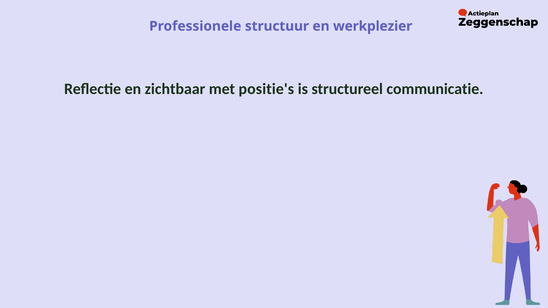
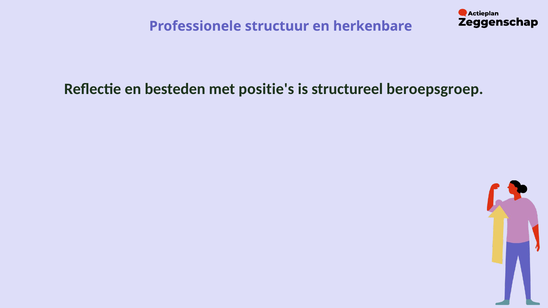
werkplezier: werkplezier -> herkenbare (373, 26)
zichtbaar: zichtbaar -> besteden (175, 89)
communicatie: communicatie -> beroepsgroep (435, 89)
